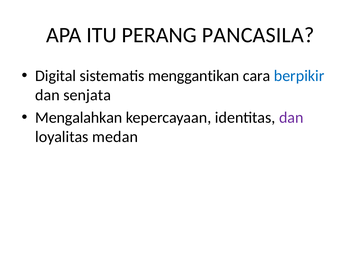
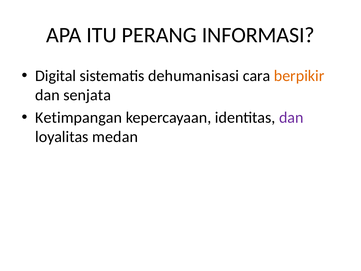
PANCASILA: PANCASILA -> INFORMASI (258, 35)
menggantikan: menggantikan -> dehumanisasi (194, 76)
berpikir colour: blue -> orange (299, 76)
Mengalahkan: Mengalahkan -> Ketimpangan (79, 117)
